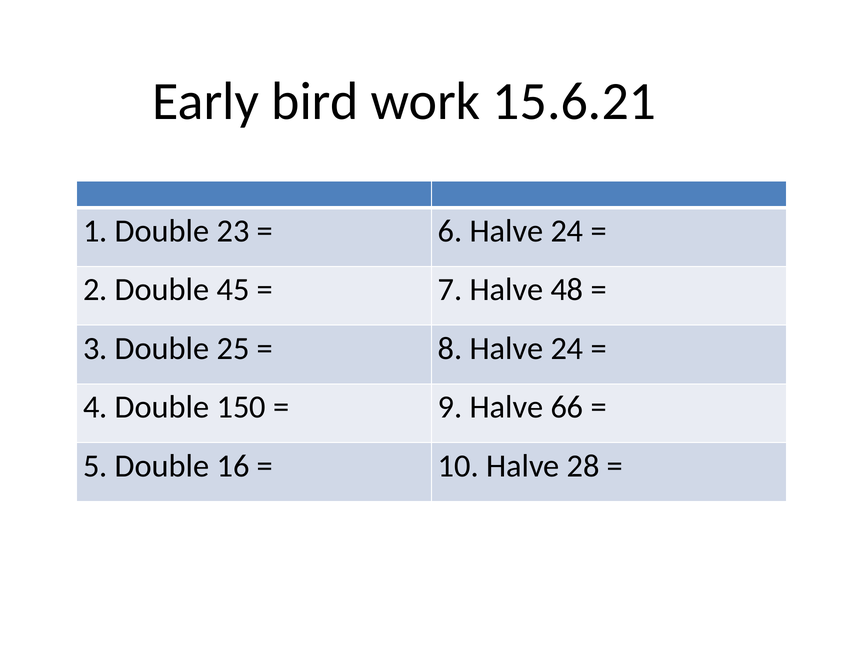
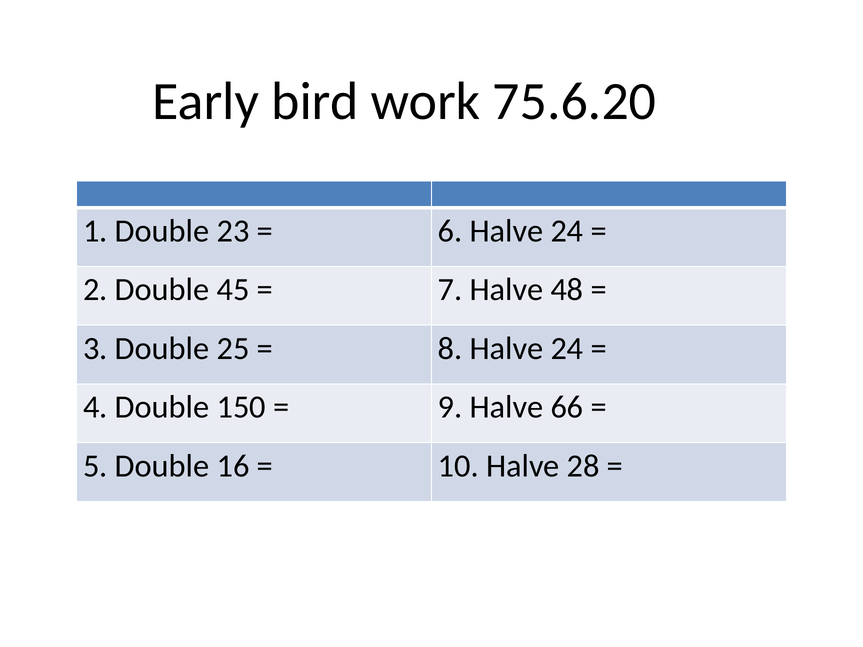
15.6.21: 15.6.21 -> 75.6.20 (574, 101)
